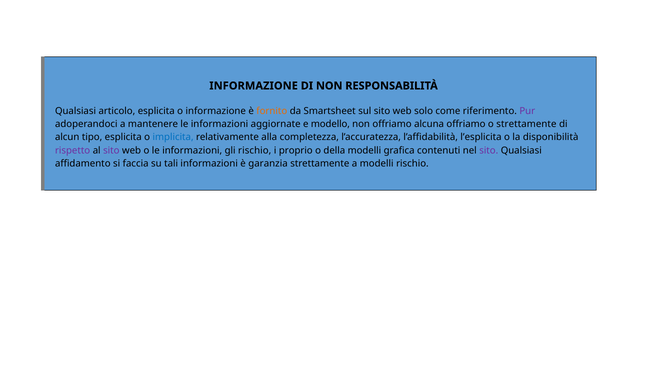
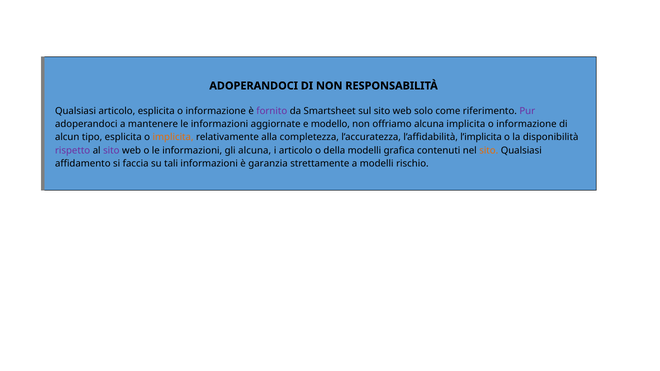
INFORMAZIONE: INFORMAZIONE -> ADOPERANDOCI (254, 86)
fornito colour: orange -> purple (272, 111)
alcuna offriamo: offriamo -> implicita (466, 124)
strettamente: strettamente -> informazione (526, 124)
implicita colour: blue -> orange (173, 137)
l’esplicita: l’esplicita -> l’implicita (481, 137)
gli rischio: rischio -> alcuna (255, 150)
i proprio: proprio -> articolo (296, 150)
sito colour: purple -> orange (489, 150)
